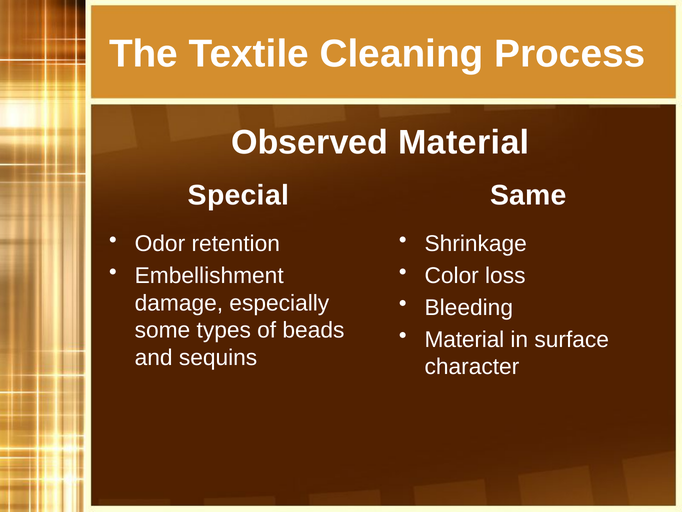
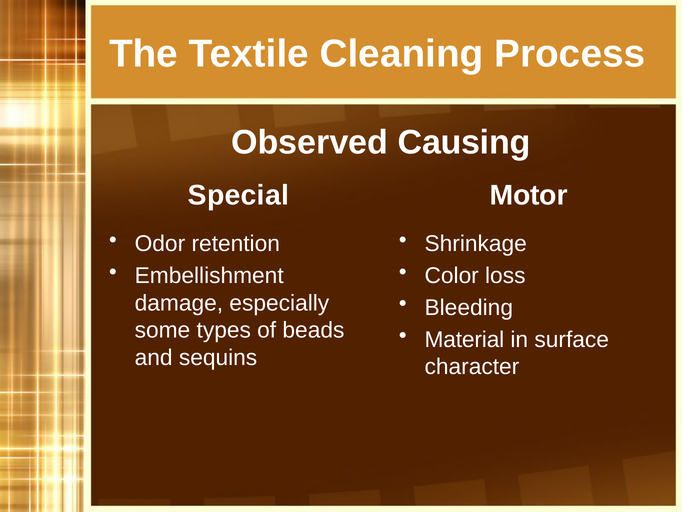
Observed Material: Material -> Causing (464, 142)
Same: Same -> Motor (529, 195)
